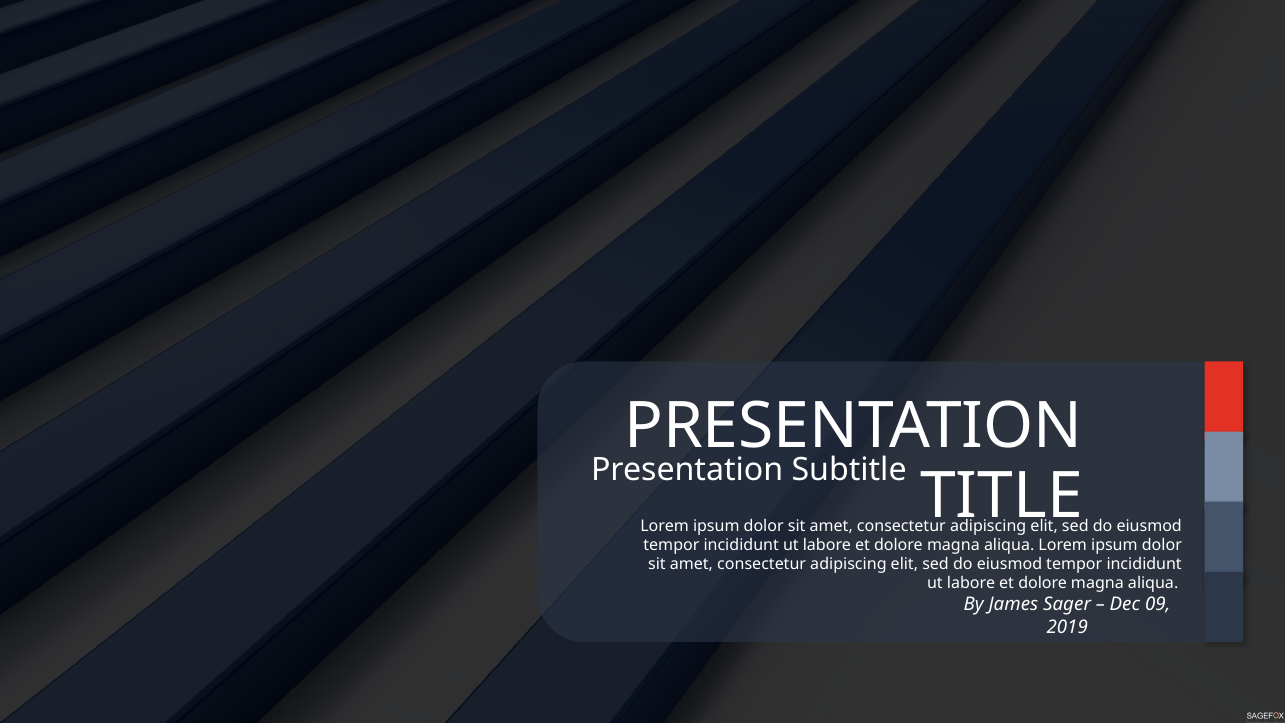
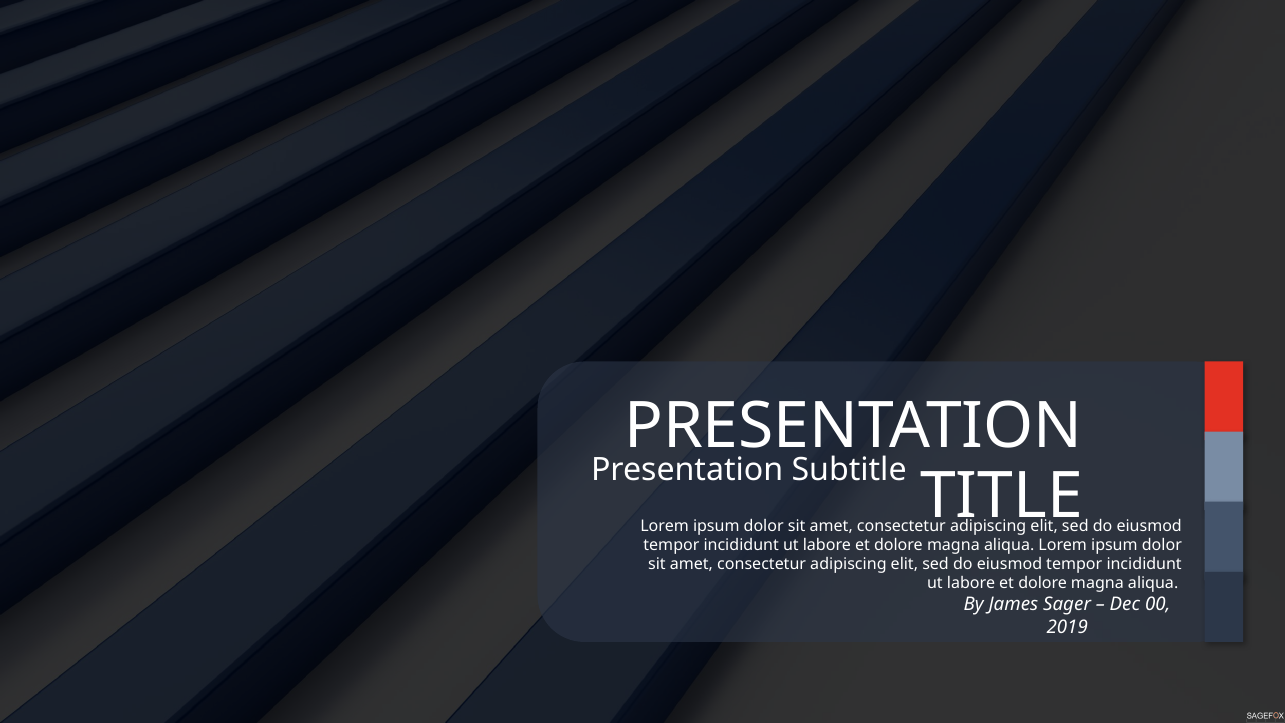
09: 09 -> 00 (1158, 604)
